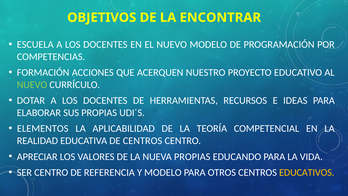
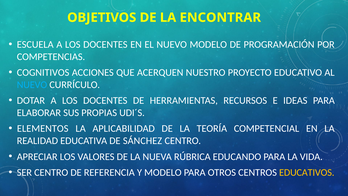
FORMACIÓN: FORMACIÓN -> COGNITIVOS (43, 72)
NUEVO colour: light green -> light blue (32, 85)
DE CENTROS: CENTROS -> SÁNCHEZ (143, 141)
NUEVA PROPIAS: PROPIAS -> RÚBRICA (192, 156)
